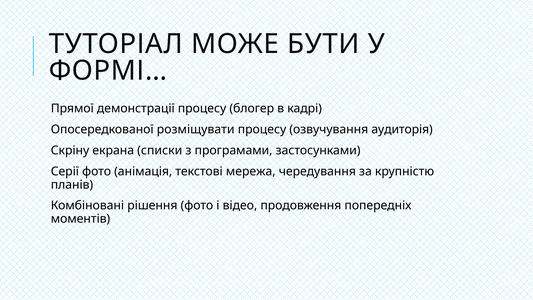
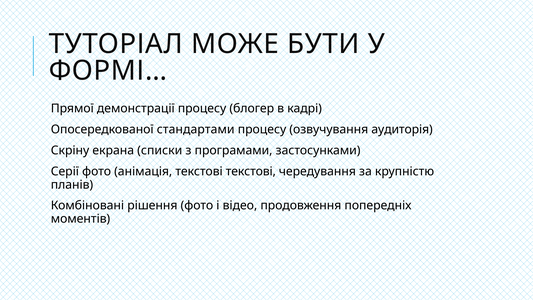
розміщувати: розміщувати -> стандартами (196, 129)
текстові мережа: мережа -> текстові (251, 171)
